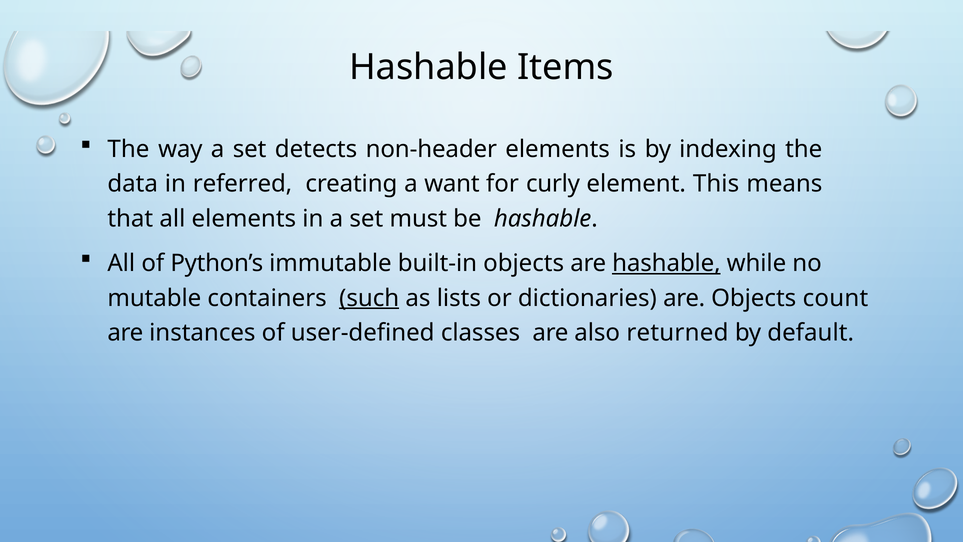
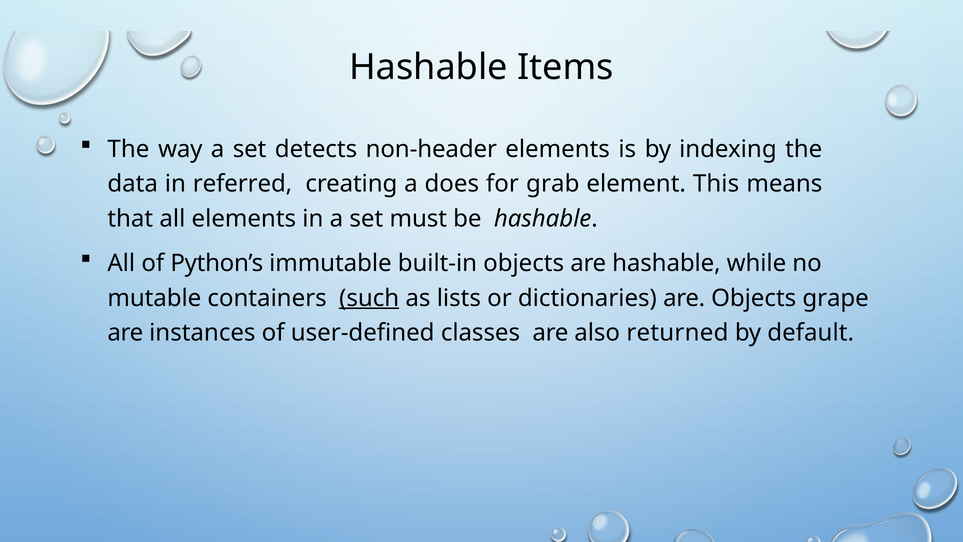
want: want -> does (452, 184)
curly: curly -> grab (553, 184)
hashable underline: present -> none (666, 263)
count: count -> grape (836, 298)
